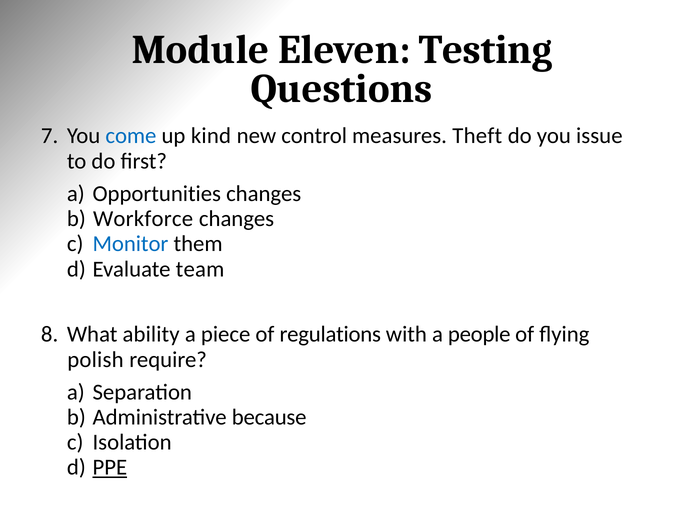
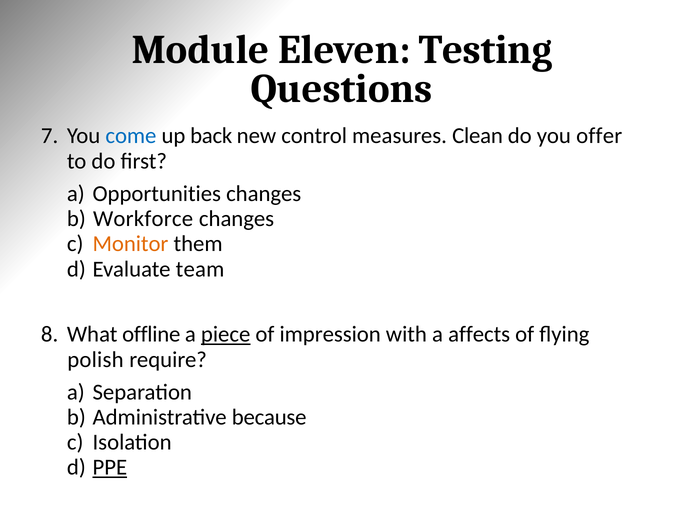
kind: kind -> back (211, 136)
Theft: Theft -> Clean (477, 136)
issue: issue -> offer (599, 136)
Monitor colour: blue -> orange (130, 244)
ability: ability -> offline (151, 335)
piece underline: none -> present (226, 335)
regulations: regulations -> impression (330, 335)
people: people -> affects (479, 335)
